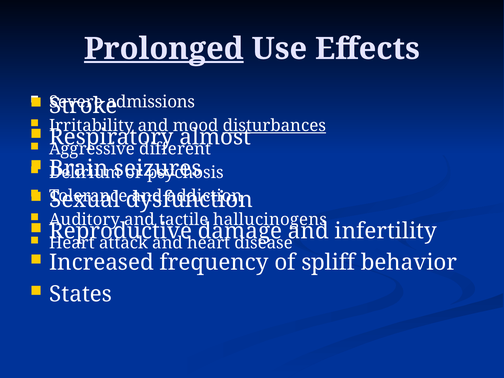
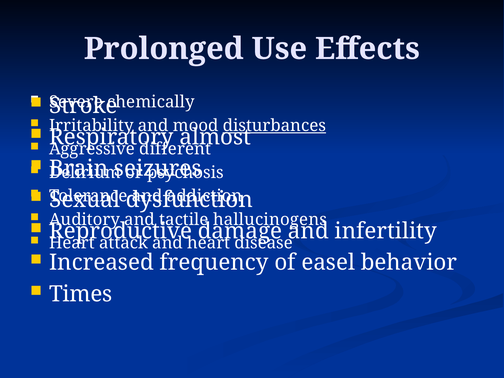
Prolonged underline: present -> none (164, 49)
admissions: admissions -> chemically (151, 102)
spliff: spliff -> easel (328, 263)
States: States -> Times (81, 294)
